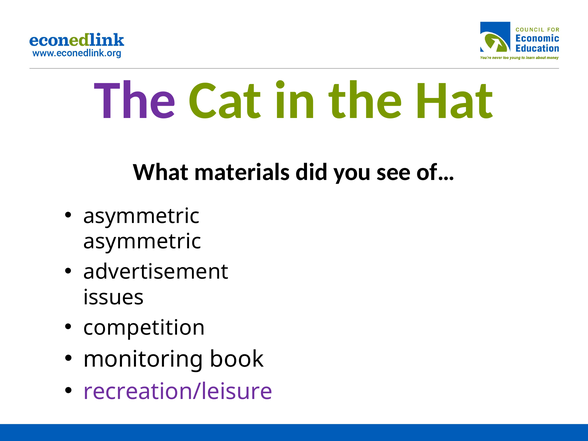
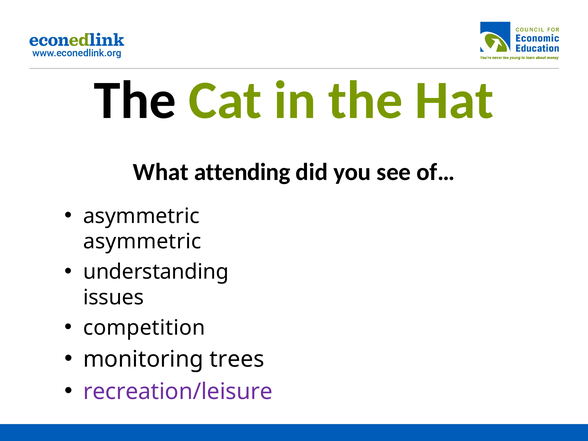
The colour: purple -> black (135, 100)
materials: materials -> attending (242, 172)
advertisement: advertisement -> understanding (156, 272)
book: book -> trees (237, 359)
